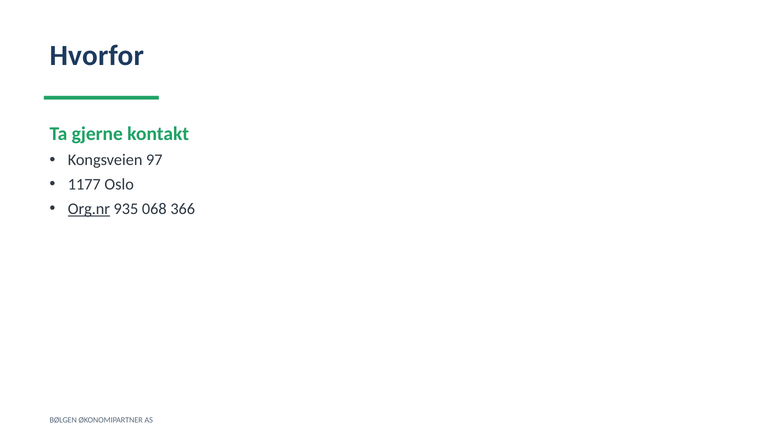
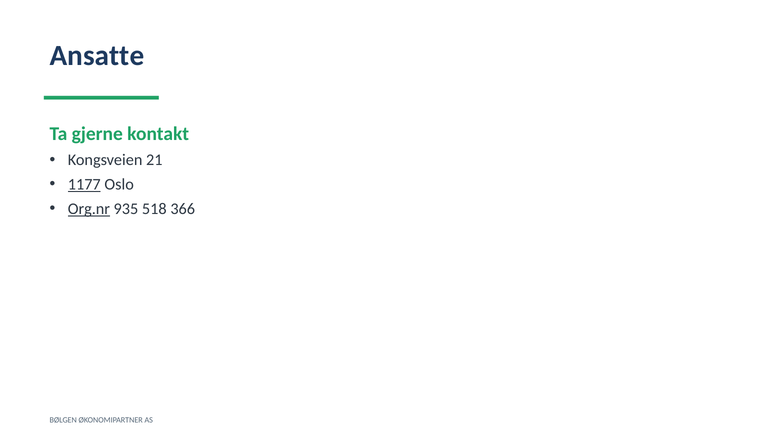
Hvorfor: Hvorfor -> Ansatte (97, 56)
97: 97 -> 21 (154, 160)
1177 underline: none -> present (84, 185)
068: 068 -> 518 (154, 209)
